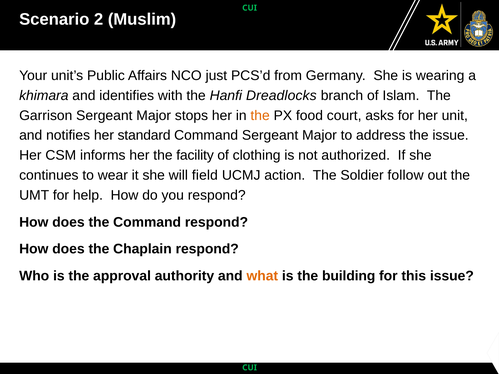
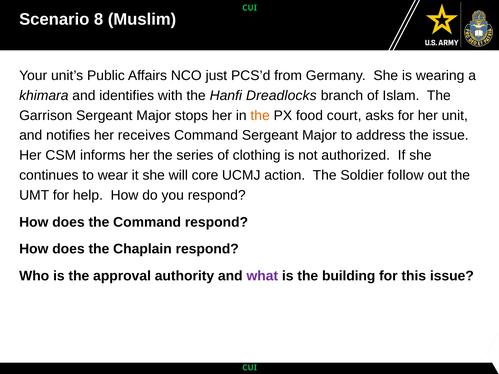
2: 2 -> 8 (99, 19)
standard: standard -> receives (144, 135)
facility: facility -> series (195, 155)
field: field -> core (205, 175)
what colour: orange -> purple (262, 276)
